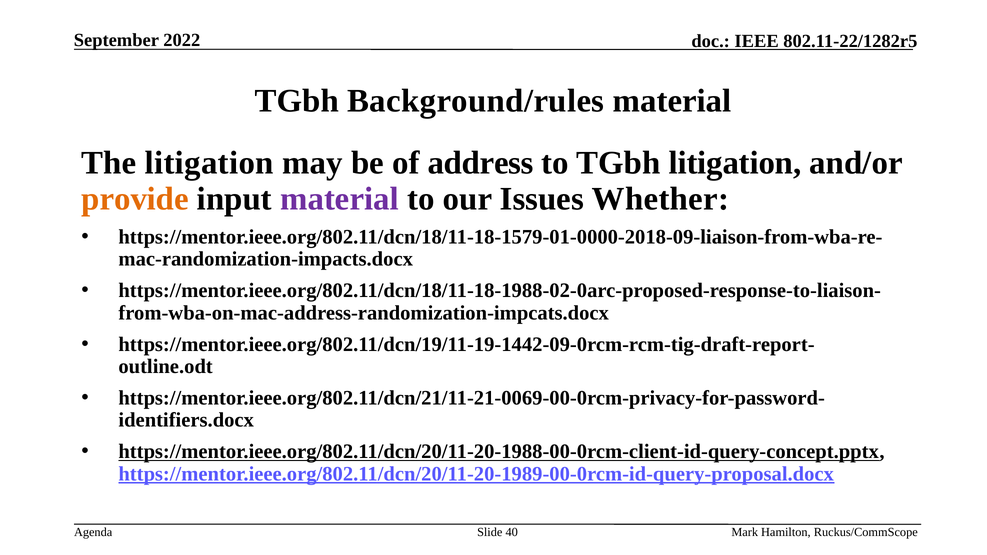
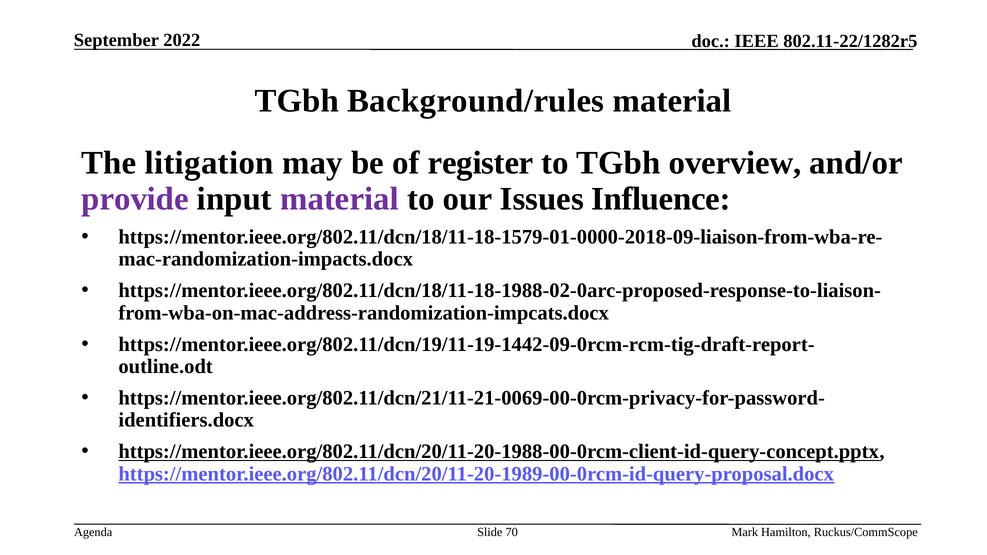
address: address -> register (481, 163)
TGbh litigation: litigation -> overview (735, 163)
provide colour: orange -> purple (135, 199)
Whether: Whether -> Influence (661, 199)
40: 40 -> 70 (512, 532)
